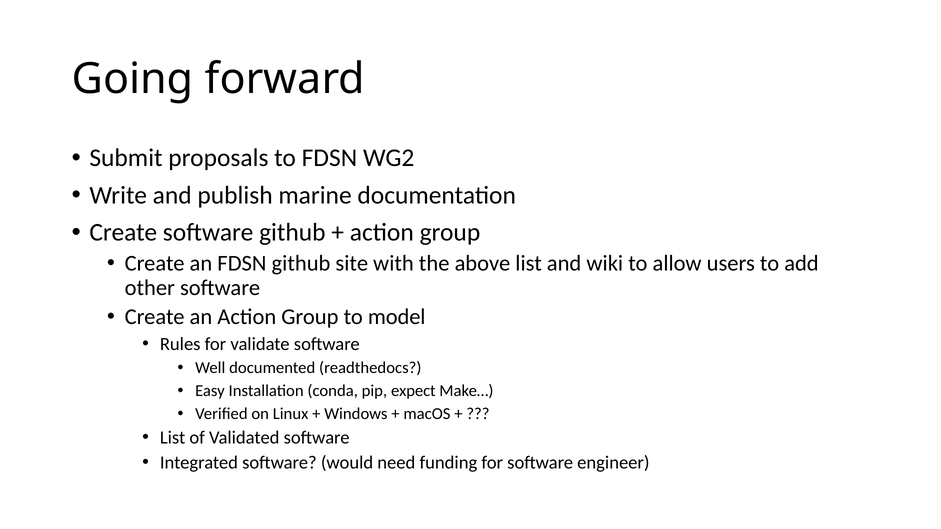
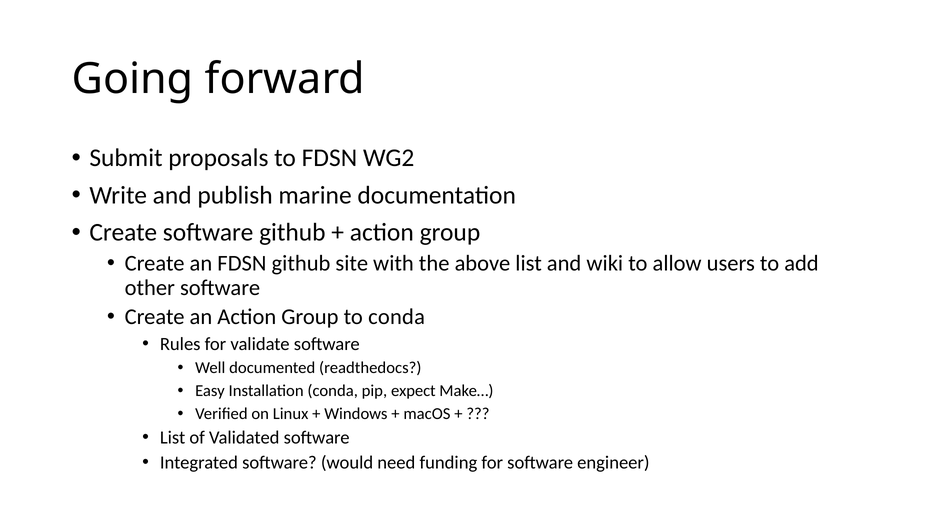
to model: model -> conda (397, 317)
